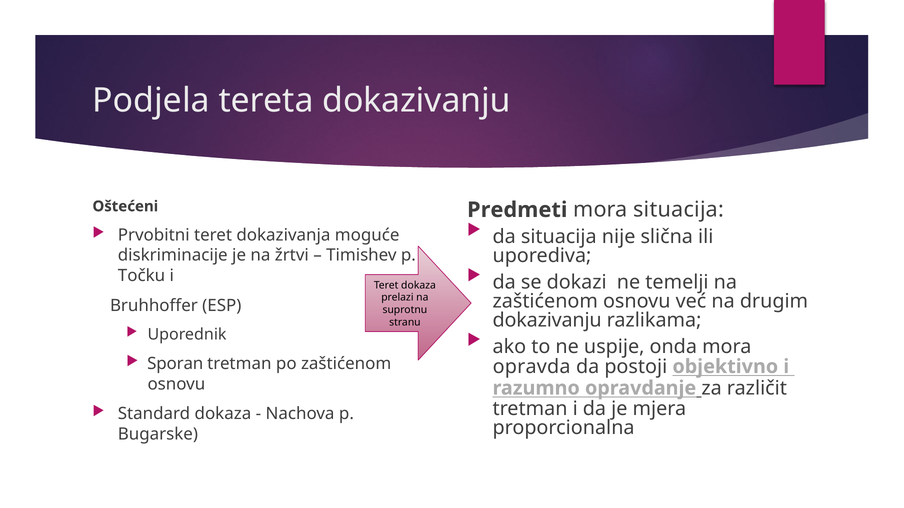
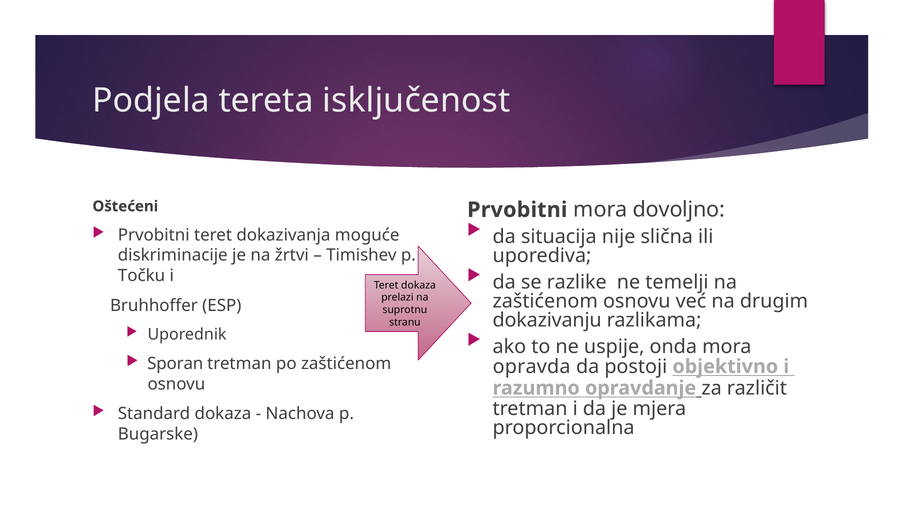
tereta dokazivanju: dokazivanju -> isključenost (416, 101)
Predmeti: Predmeti -> Prvobitni (517, 210)
mora situacija: situacija -> dovoljno (679, 210)
dokazi: dokazi -> razlike (577, 283)
